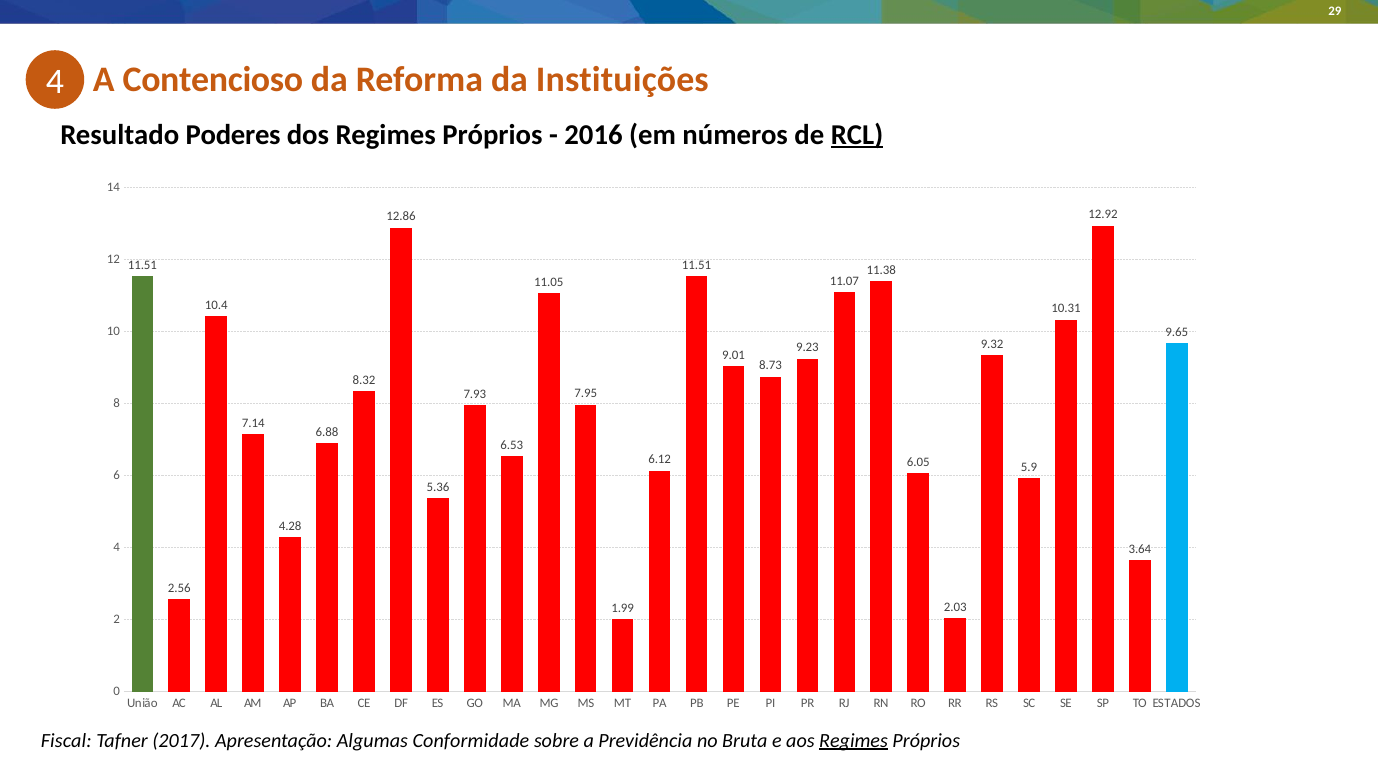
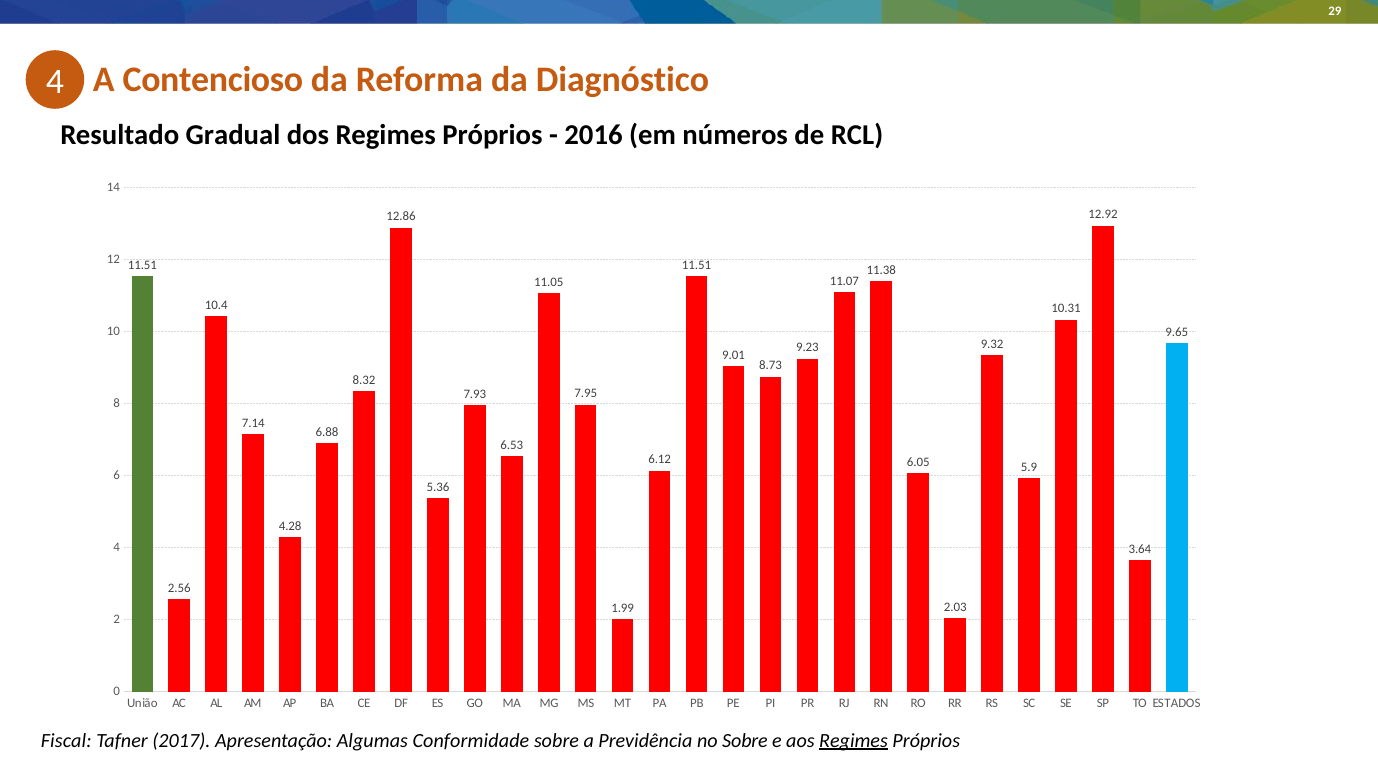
Instituições: Instituições -> Diagnóstico (623, 79)
Poderes: Poderes -> Gradual (233, 135)
RCL underline: present -> none (857, 135)
no Bruta: Bruta -> Sobre (745, 741)
